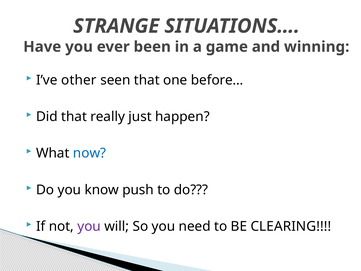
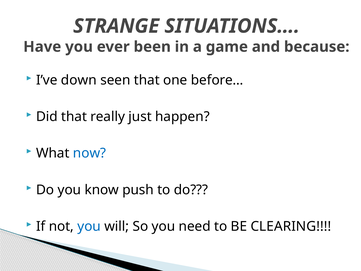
winning: winning -> because (317, 47)
other: other -> down (79, 80)
you colour: purple -> blue (89, 226)
